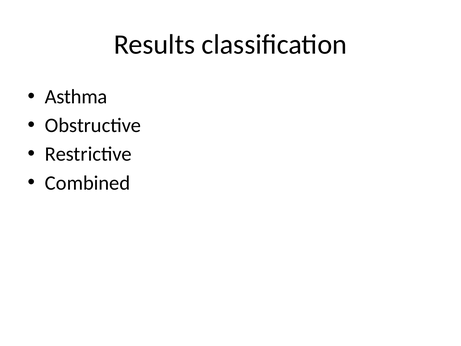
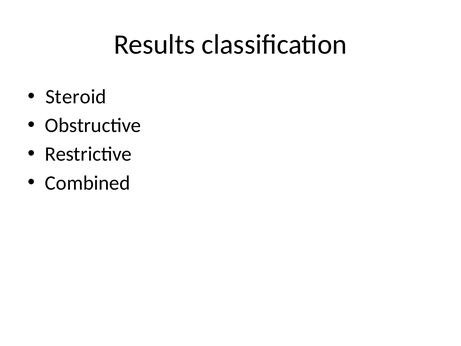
Asthma: Asthma -> Steroid (76, 97)
